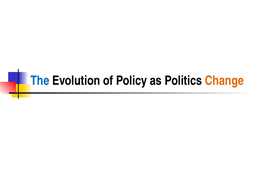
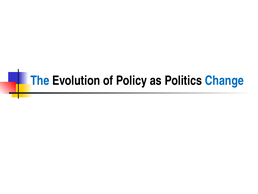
Change colour: orange -> blue (224, 80)
